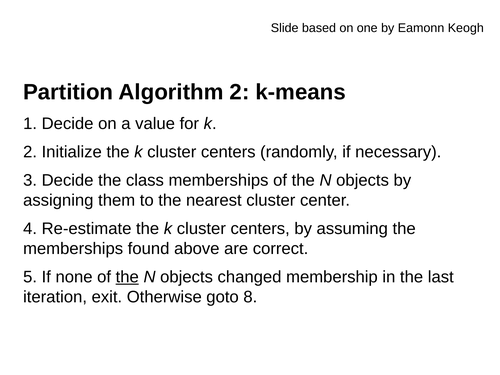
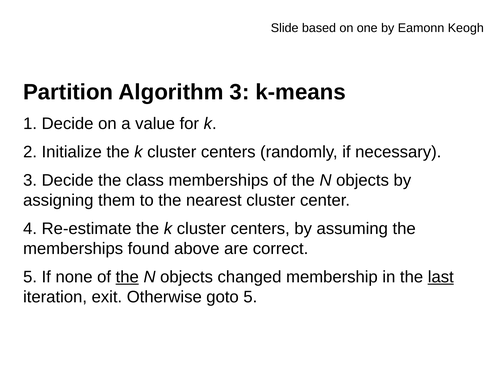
Algorithm 2: 2 -> 3 (240, 92)
last underline: none -> present (441, 277)
goto 8: 8 -> 5 (250, 297)
